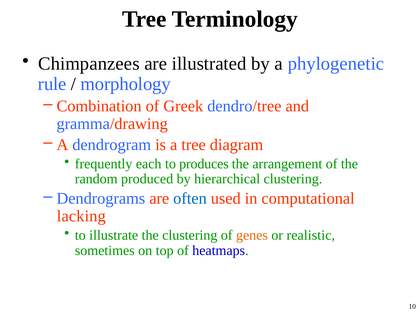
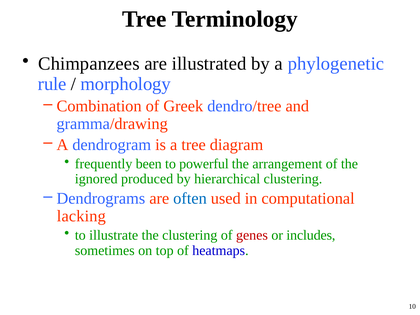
each: each -> been (149, 164)
produces: produces -> powerful (204, 164)
random: random -> ignored (96, 179)
genes colour: orange -> red (252, 235)
realistic: realistic -> includes (311, 235)
